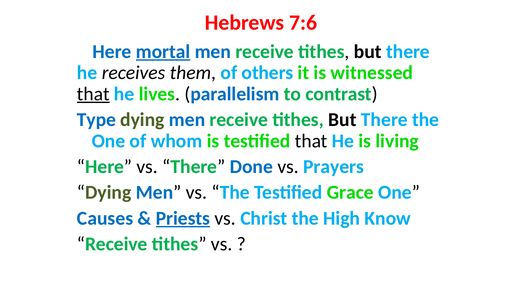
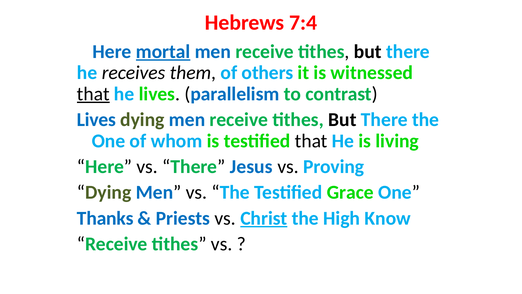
7:6: 7:6 -> 7:4 (303, 23)
Type: Type -> Lives (96, 120)
Done: Done -> Jesus (251, 167)
Prayers: Prayers -> Proving (334, 167)
Causes: Causes -> Thanks (105, 218)
Priests underline: present -> none (183, 218)
Christ underline: none -> present (264, 218)
